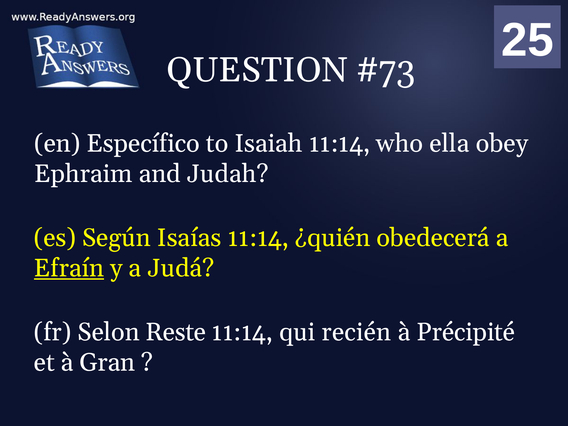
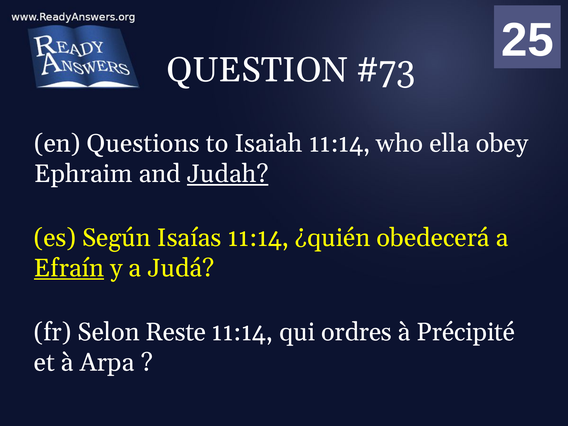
Específico: Específico -> Questions (143, 144)
Judah underline: none -> present (228, 174)
recién: recién -> ordres (357, 332)
Gran: Gran -> Arpa (107, 362)
